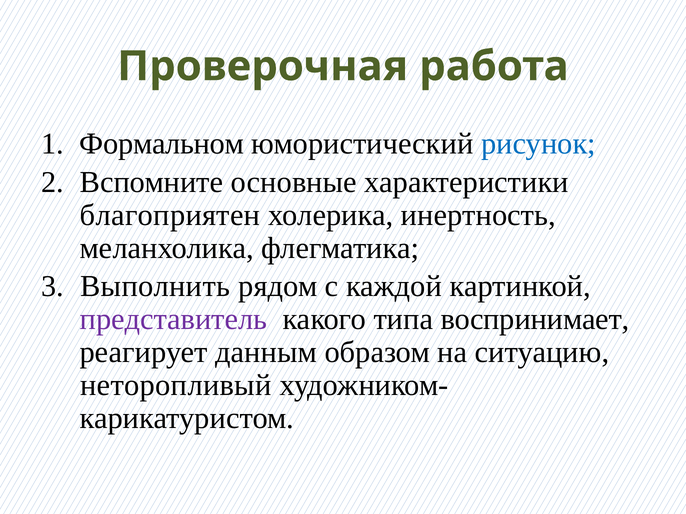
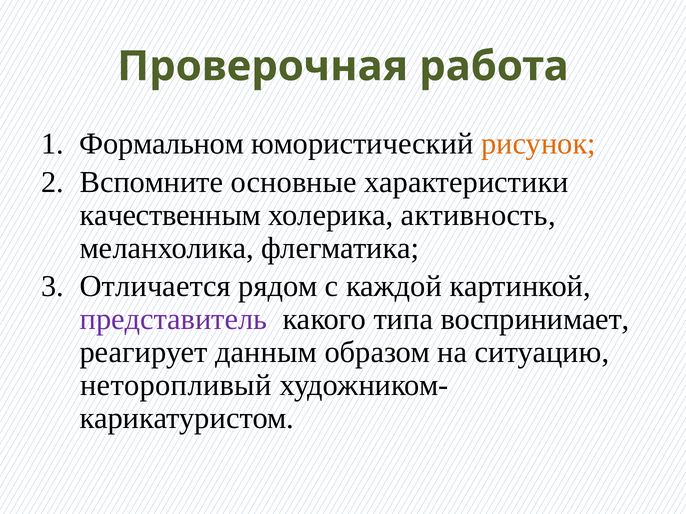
рисунок colour: blue -> orange (538, 144)
благоприятен: благоприятен -> качественным (170, 215)
инертность: инертность -> активность (478, 215)
Выполнить: Выполнить -> Отличается (155, 287)
